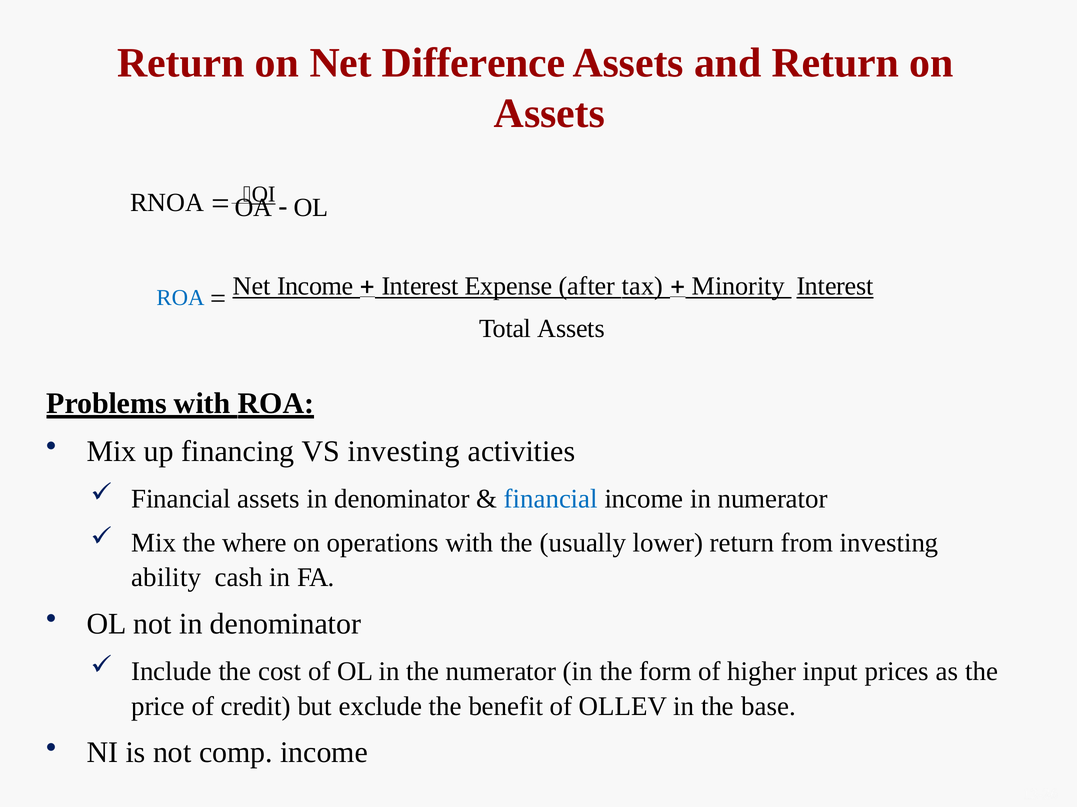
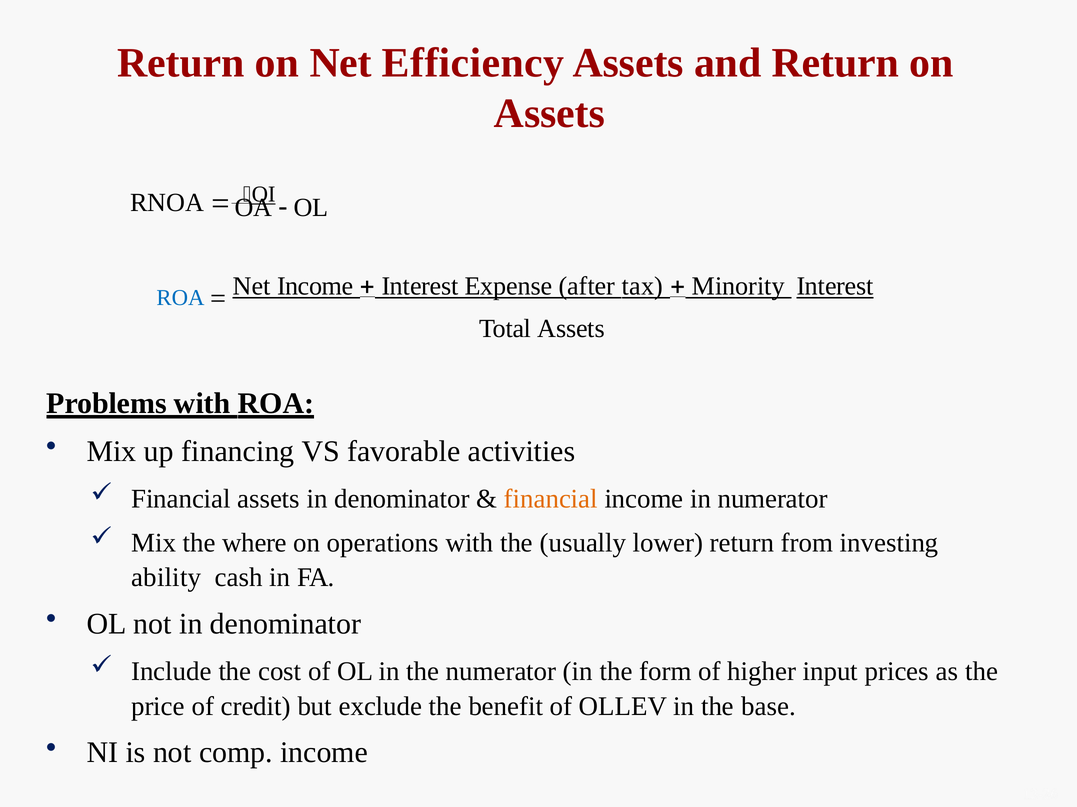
Difference: Difference -> Efficiency (473, 63)
VS investing: investing -> favorable (404, 452)
financial colour: blue -> orange (551, 499)
